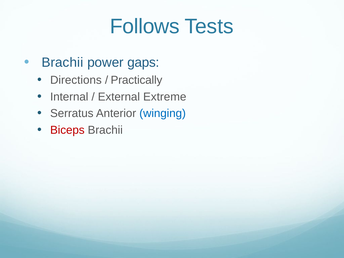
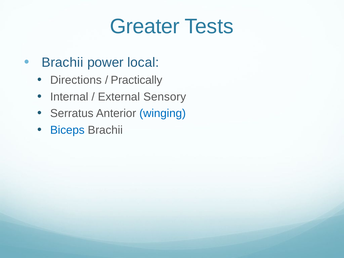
Follows: Follows -> Greater (145, 26)
gaps: gaps -> local (143, 62)
Extreme: Extreme -> Sensory (165, 97)
Biceps colour: red -> blue (67, 130)
